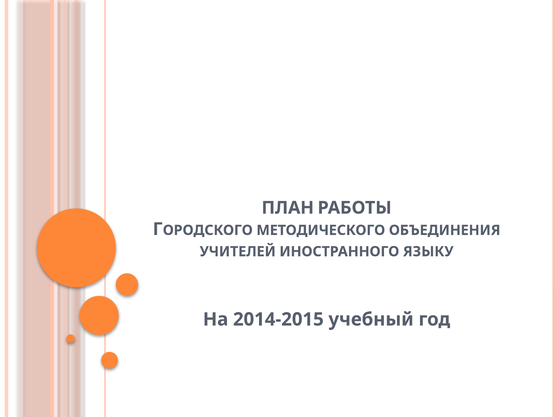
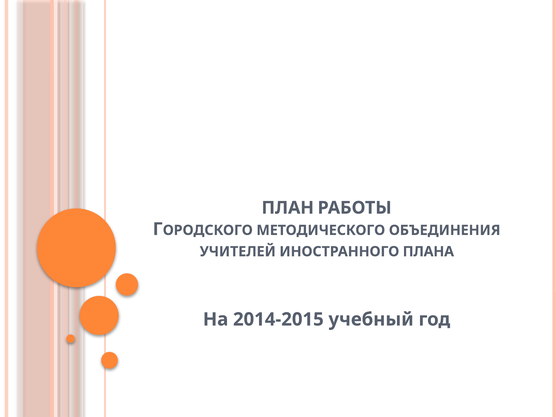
ЯЗЫКУ: ЯЗЫКУ -> ПЛАНА (428, 252)
